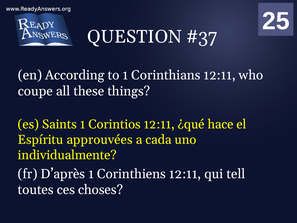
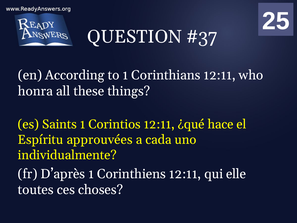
coupe: coupe -> honra (35, 91)
tell: tell -> elle (236, 174)
